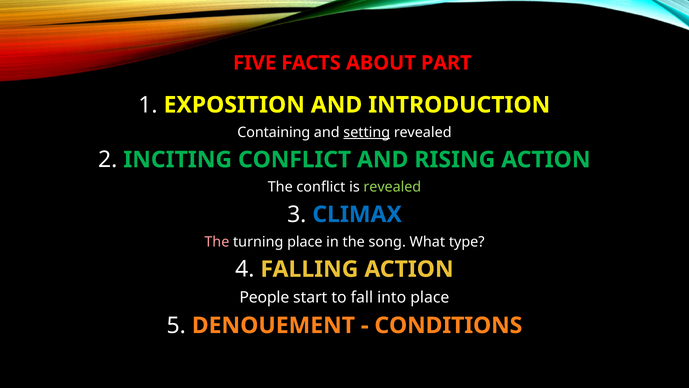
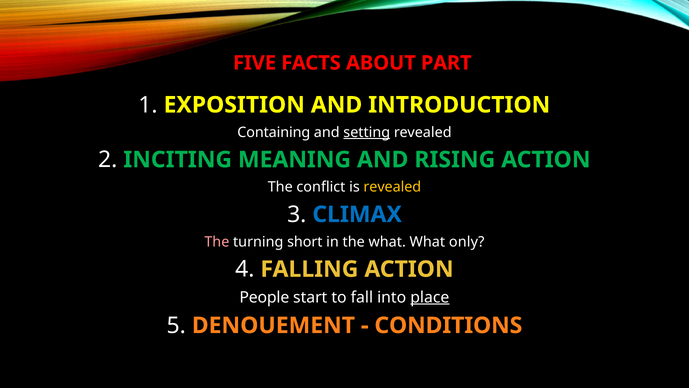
INCITING CONFLICT: CONFLICT -> MEANING (295, 160)
revealed colour: light green -> yellow (392, 187)
turning place: place -> short (305, 242)
the song: song -> what (387, 242)
type: type -> only (467, 242)
place underline: none -> present (430, 297)
